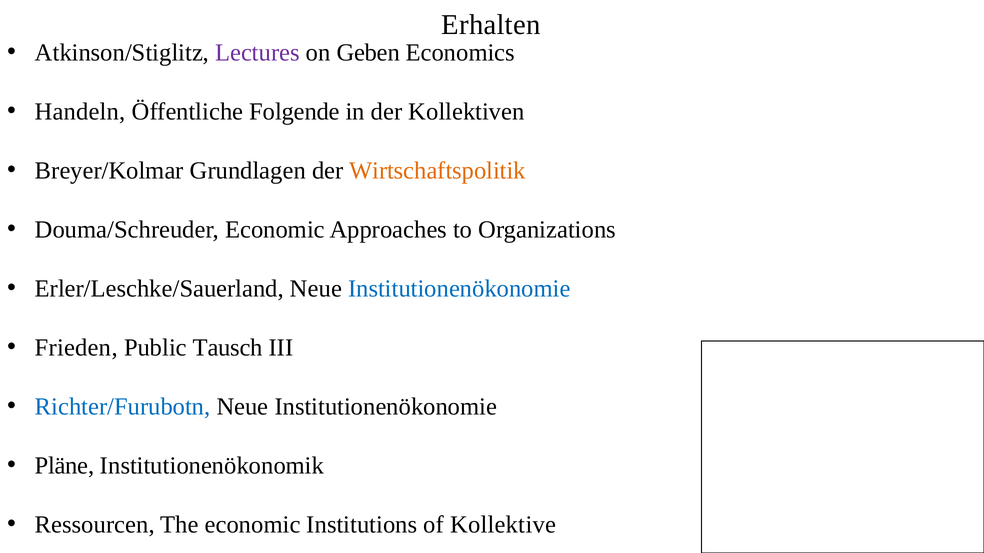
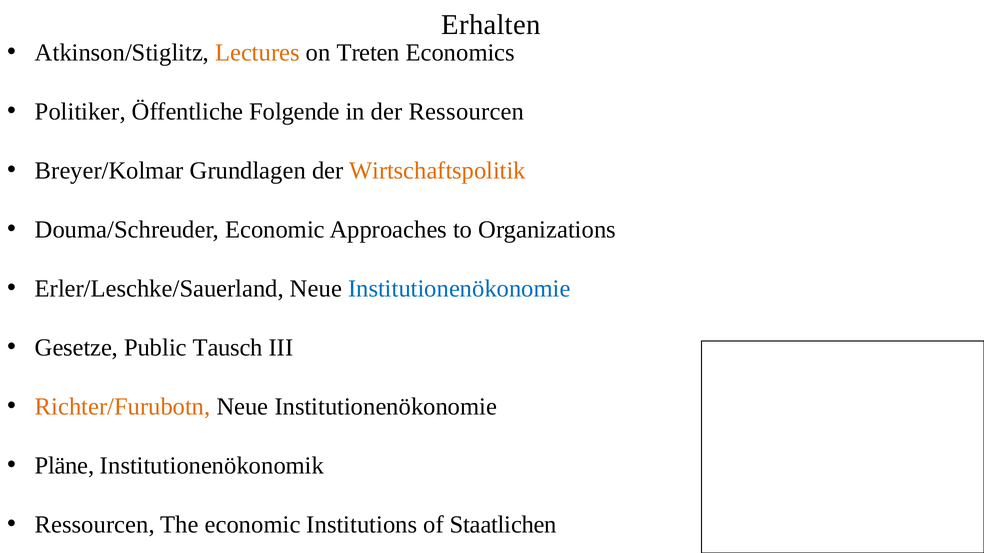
Lectures colour: purple -> orange (257, 53)
Geben: Geben -> Treten (368, 53)
Handeln: Handeln -> Politiker (80, 112)
der Kollektiven: Kollektiven -> Ressourcen (466, 112)
Frieden: Frieden -> Gesetze (76, 348)
Richter/Furubotn colour: blue -> orange (123, 407)
Kollektive: Kollektive -> Staatlichen (503, 525)
